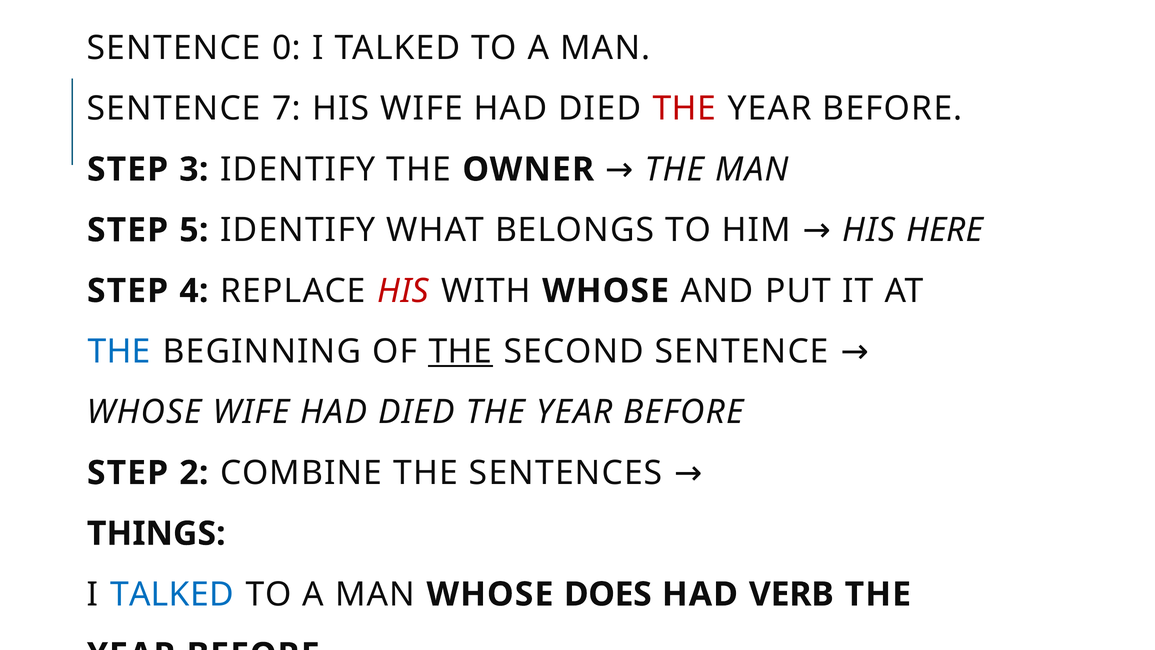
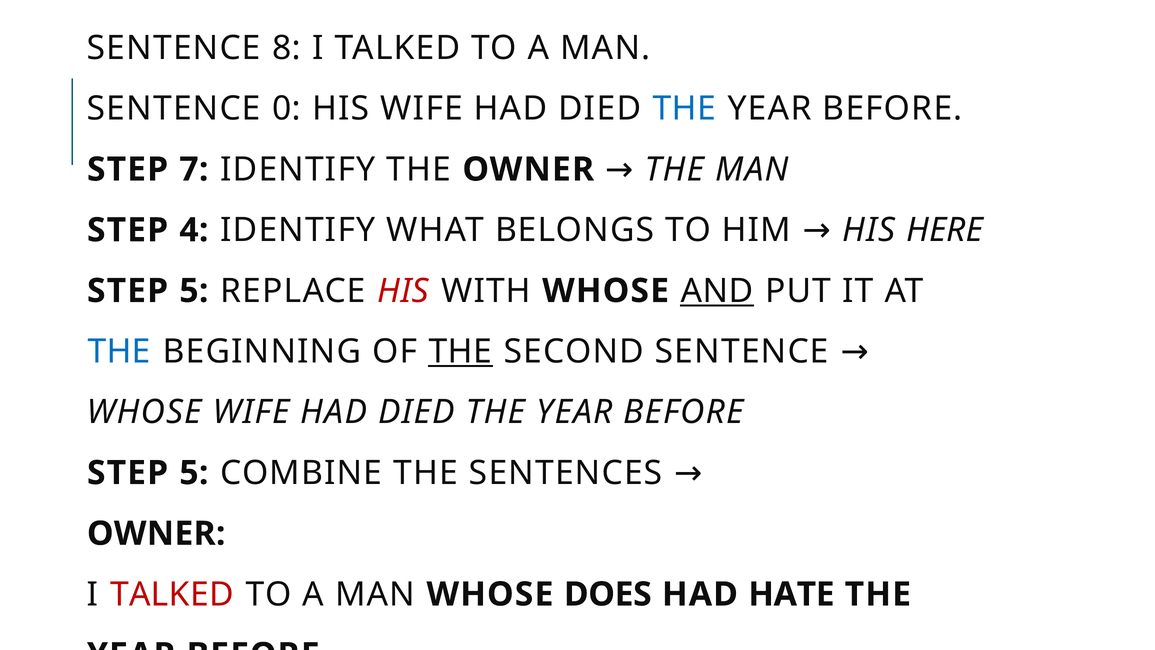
0: 0 -> 8 (286, 48)
7: 7 -> 0 (286, 109)
THE colour: red -> blue (684, 109)
3: 3 -> 7 (194, 169)
5: 5 -> 4 (194, 230)
4: 4 -> 5 (194, 291)
AND underline: none -> present (717, 291)
2: 2 -> 5 (194, 473)
THINGS: THINGS -> OWNER (156, 533)
TALKED colour: blue -> red (172, 594)
VERB: VERB -> HATE (791, 594)
